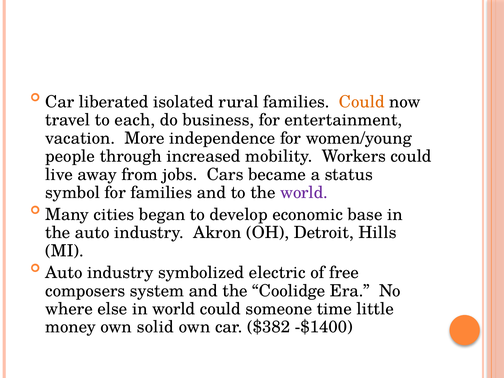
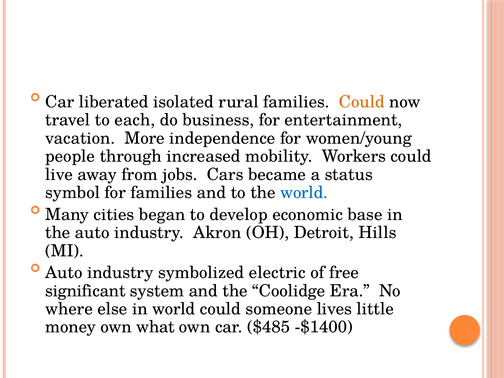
world colour: purple -> blue (304, 193)
composers: composers -> significant (85, 291)
time: time -> lives (334, 309)
solid: solid -> what (156, 327)
$382: $382 -> $485 (269, 327)
